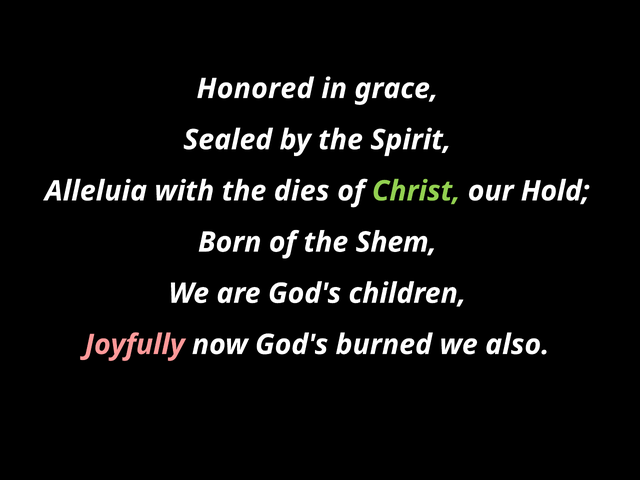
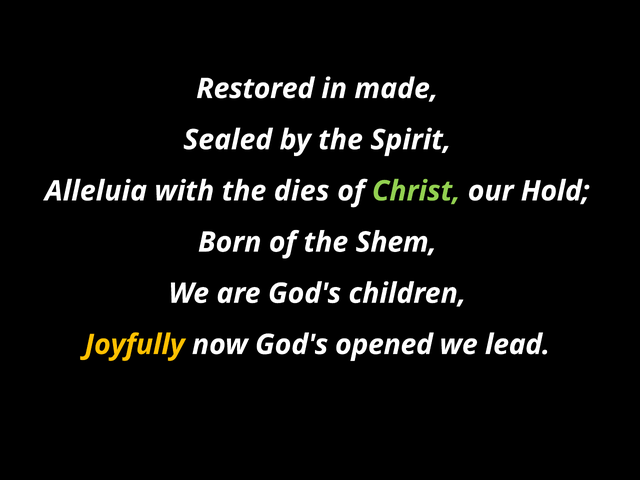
Honored: Honored -> Restored (255, 89)
grace: grace -> made (396, 89)
Joyfully colour: pink -> yellow (135, 345)
burned: burned -> opened (384, 345)
also: also -> lead (518, 345)
